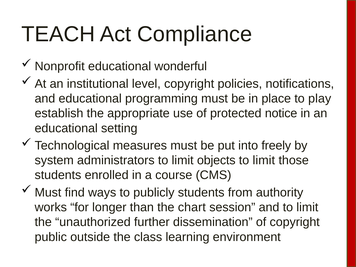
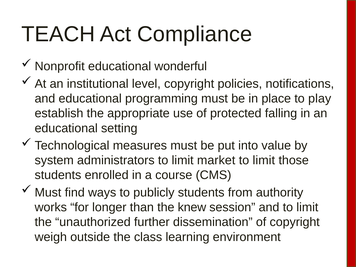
notice: notice -> falling (281, 113)
freely: freely -> value (276, 145)
objects: objects -> market (216, 160)
chart: chart -> knew (192, 207)
public: public -> weigh (51, 237)
